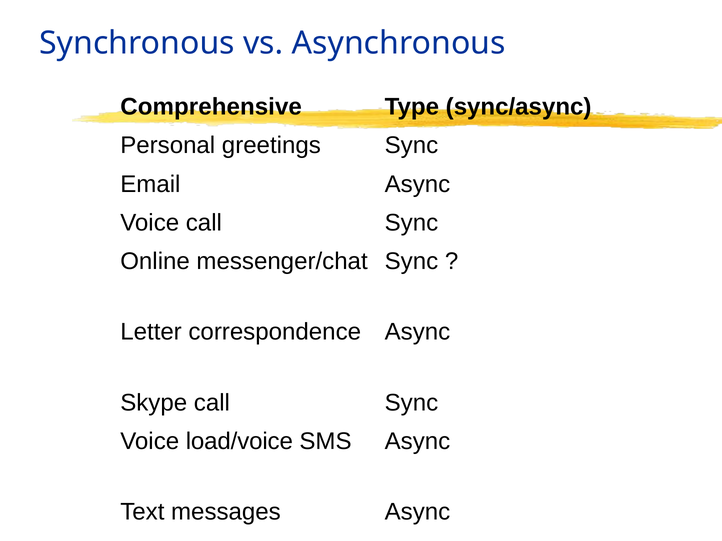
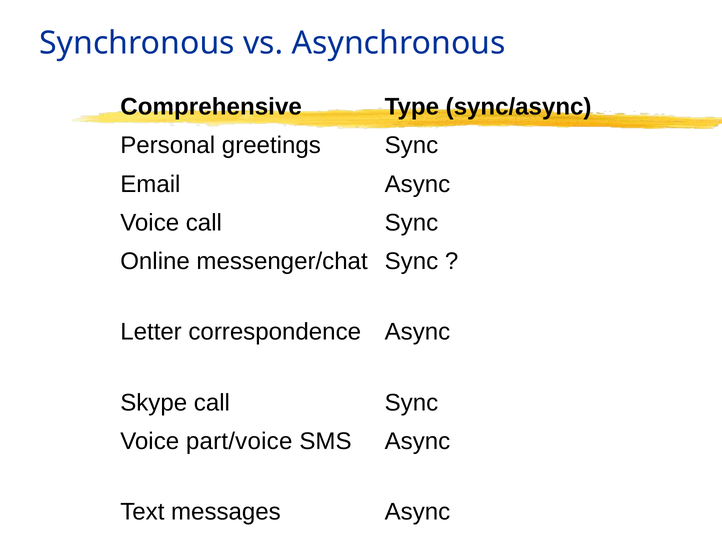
load/voice: load/voice -> part/voice (239, 442)
